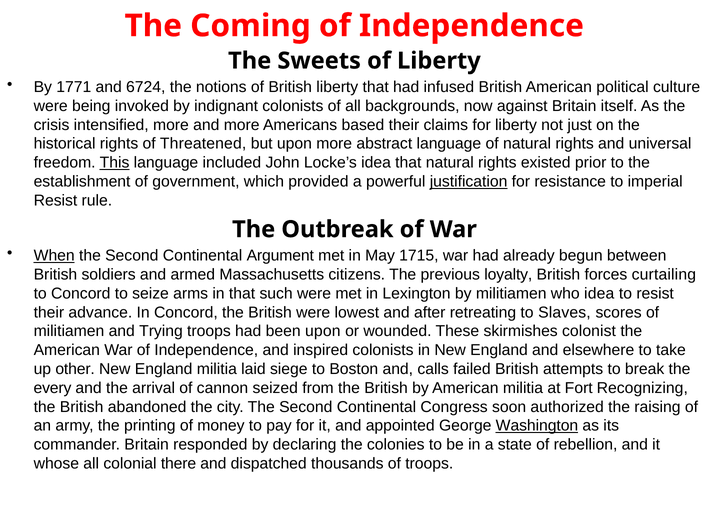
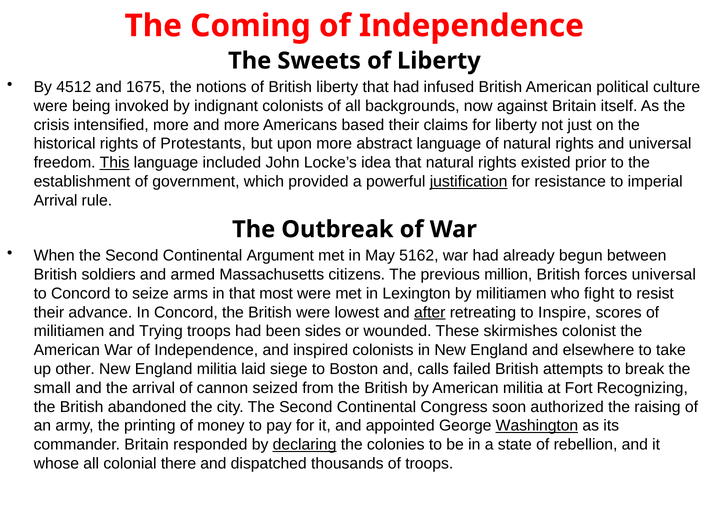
1771: 1771 -> 4512 (74, 87)
6724: 6724 -> 1675 (146, 87)
Threatened: Threatened -> Protestants (203, 144)
Resist: Resist -> Arrival (56, 200)
When underline: present -> none (54, 255)
1715: 1715 -> 5162 (419, 255)
loyalty: loyalty -> million (508, 274)
forces curtailing: curtailing -> universal (664, 274)
such: such -> most (276, 293)
who idea: idea -> fight (599, 293)
after underline: none -> present (430, 312)
Slaves: Slaves -> Inspire (564, 312)
been upon: upon -> sides (323, 331)
every: every -> small (52, 388)
declaring underline: none -> present (305, 444)
